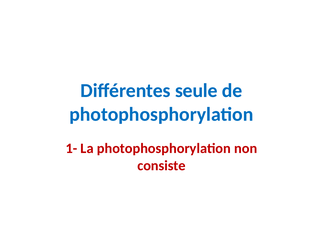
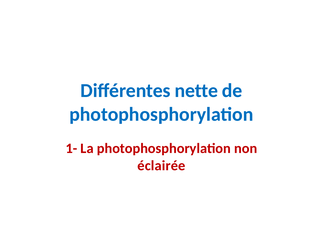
seule: seule -> nette (196, 91)
consiste: consiste -> éclairée (161, 166)
